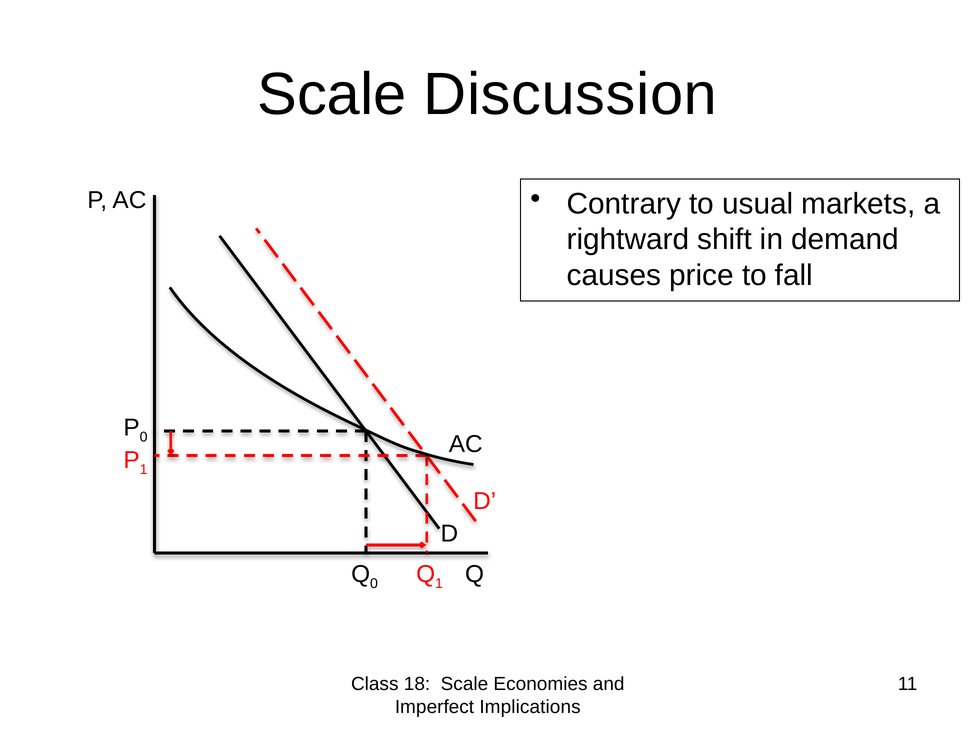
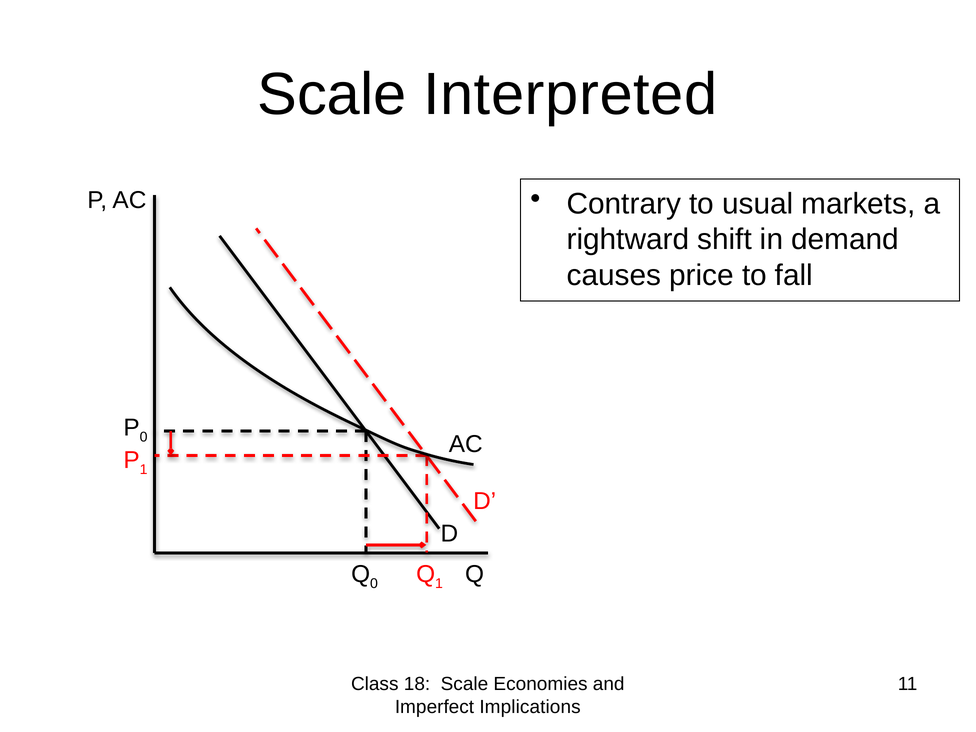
Discussion: Discussion -> Interpreted (570, 94)
